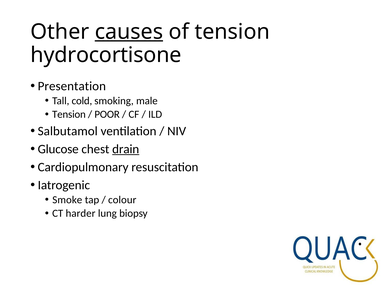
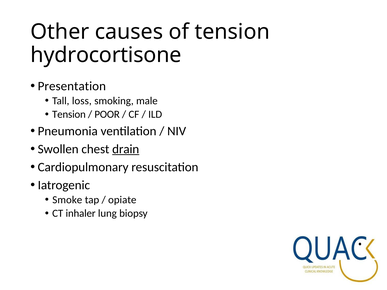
causes underline: present -> none (129, 32)
cold: cold -> loss (82, 101)
Salbutamol: Salbutamol -> Pneumonia (68, 131)
Glucose: Glucose -> Swollen (58, 149)
colour: colour -> opiate (122, 200)
harder: harder -> inhaler (81, 214)
